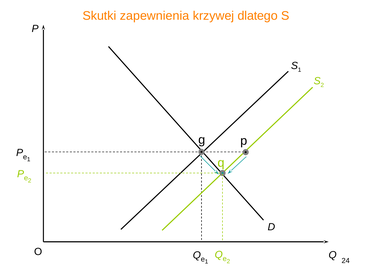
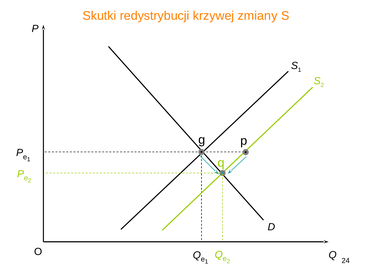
zapewnienia: zapewnienia -> redystrybucji (155, 16)
dlatego: dlatego -> zmiany (258, 16)
